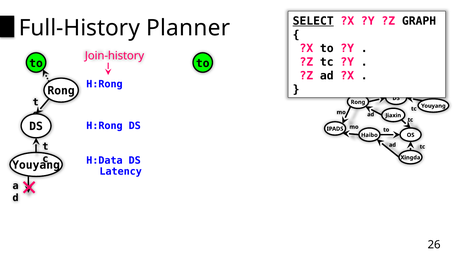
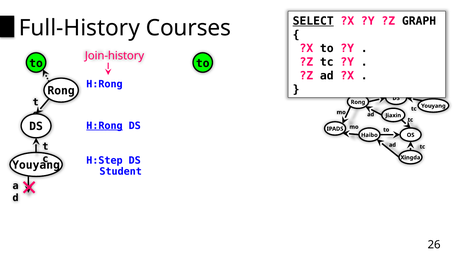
Planner: Planner -> Courses (188, 28)
H:Rong underline: none -> present (104, 125)
H:Data: H:Data -> H:Step (104, 160)
Latency: Latency -> Student (121, 171)
